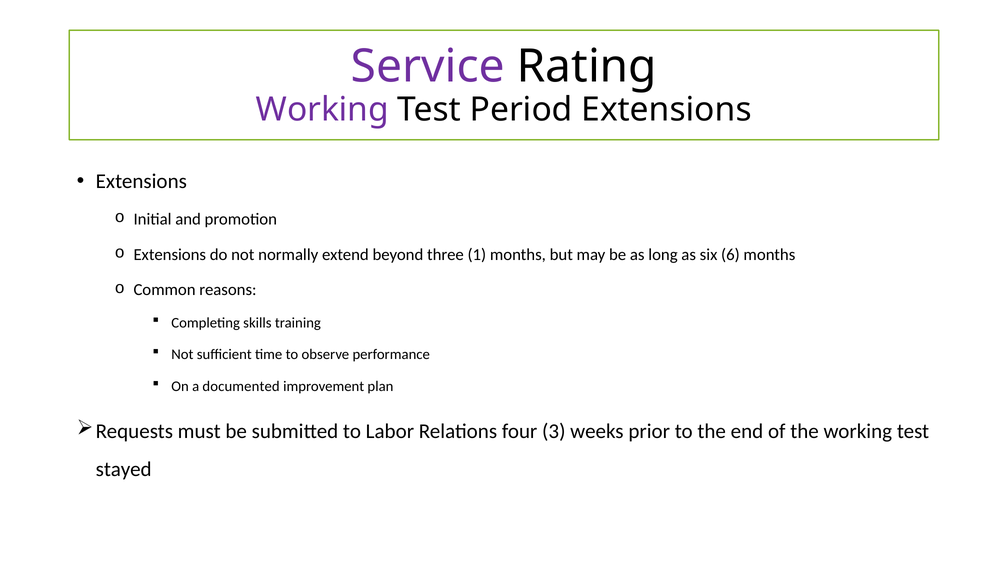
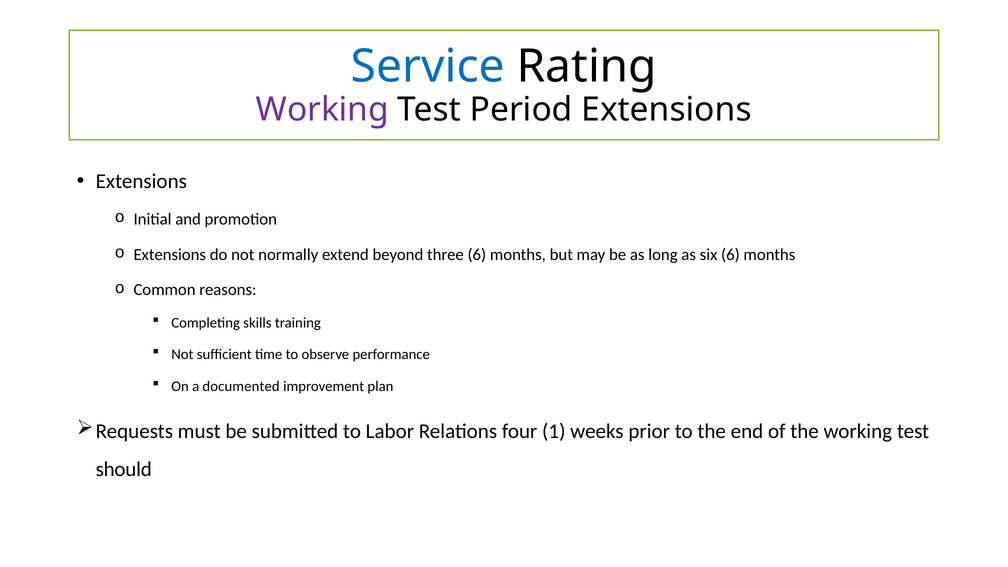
Service colour: purple -> blue (428, 67)
three 1: 1 -> 6 (477, 255)
3: 3 -> 1 (554, 431)
stayed: stayed -> should (124, 469)
